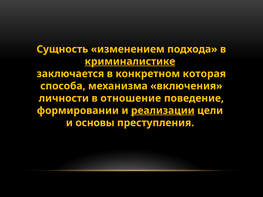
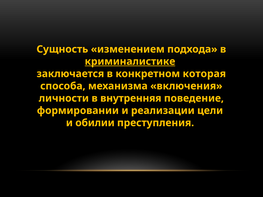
отношение: отношение -> внутренняя (131, 98)
реализации underline: present -> none (163, 111)
основы: основы -> обилии (95, 123)
